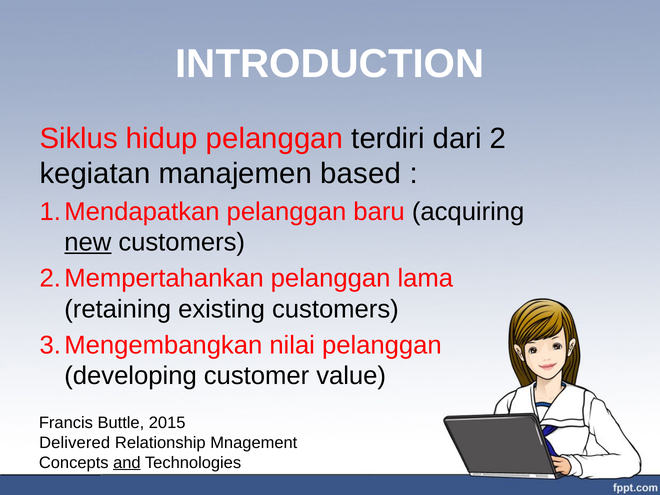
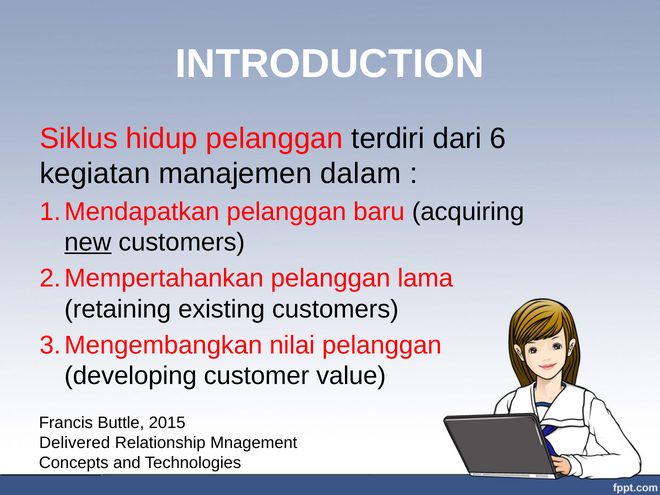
2: 2 -> 6 (498, 138)
based: based -> dalam (361, 174)
and underline: present -> none (127, 463)
